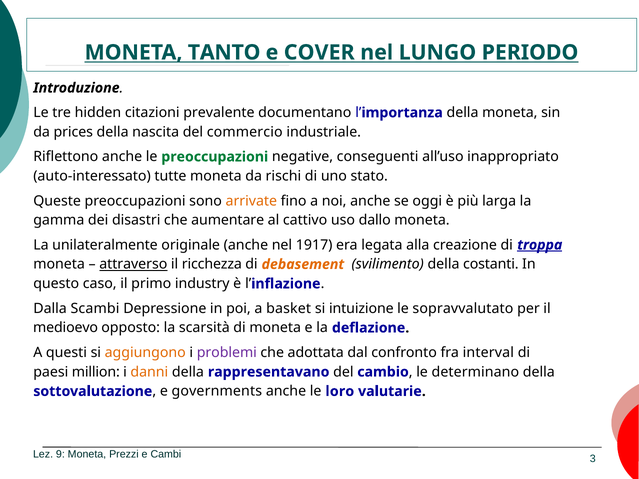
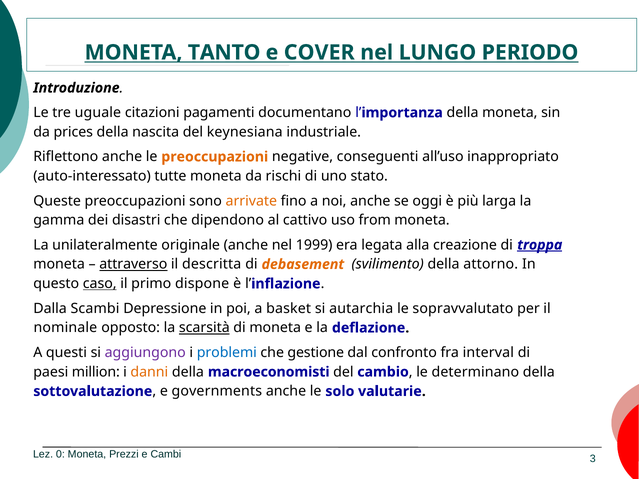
hidden: hidden -> uguale (98, 113)
prevalente: prevalente -> pagamenti (219, 113)
commercio: commercio -> keynesiana (245, 132)
preoccupazioni colour: green -> orange (215, 157)
aumentare: aumentare -> dipendono (228, 220)
dallo: dallo -> from (375, 220)
1917: 1917 -> 1999 (314, 245)
ricchezza: ricchezza -> descritta (212, 264)
costanti: costanti -> attorno (491, 264)
caso underline: none -> present (100, 284)
industry: industry -> dispone (202, 284)
intuizione: intuizione -> autarchia (361, 309)
medioevo: medioevo -> nominale (65, 328)
scarsità underline: none -> present (204, 328)
aggiungono colour: orange -> purple (145, 353)
problemi colour: purple -> blue (227, 353)
adottata: adottata -> gestione (316, 353)
rappresentavano: rappresentavano -> macroeconomisti (269, 372)
loro: loro -> solo (340, 391)
9: 9 -> 0 (60, 454)
